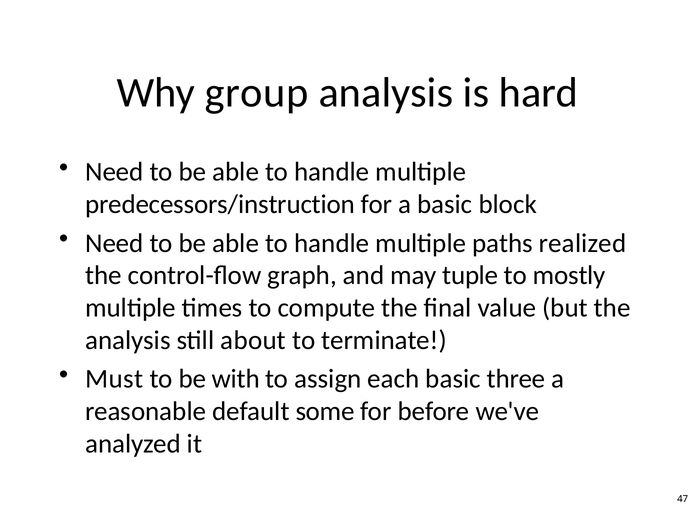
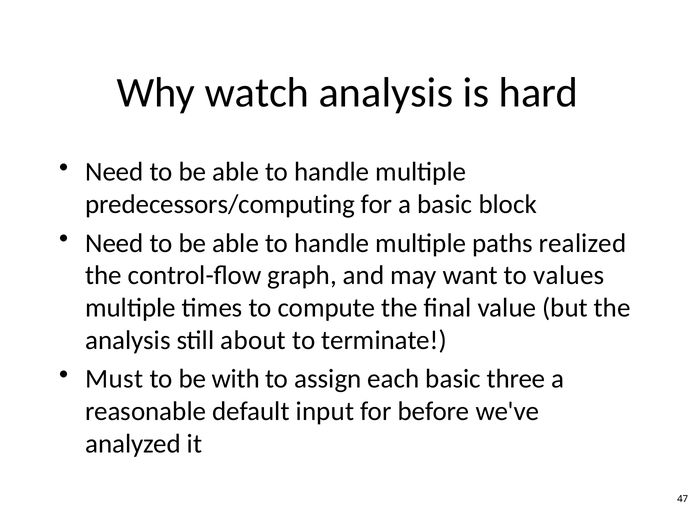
group: group -> watch (257, 93)
predecessors/instruction: predecessors/instruction -> predecessors/computing (220, 205)
tuple: tuple -> want (470, 276)
mostly: mostly -> values (569, 276)
some: some -> input (325, 412)
